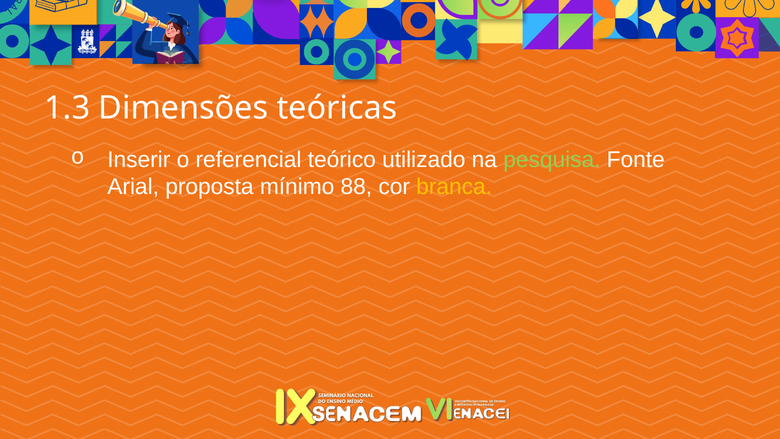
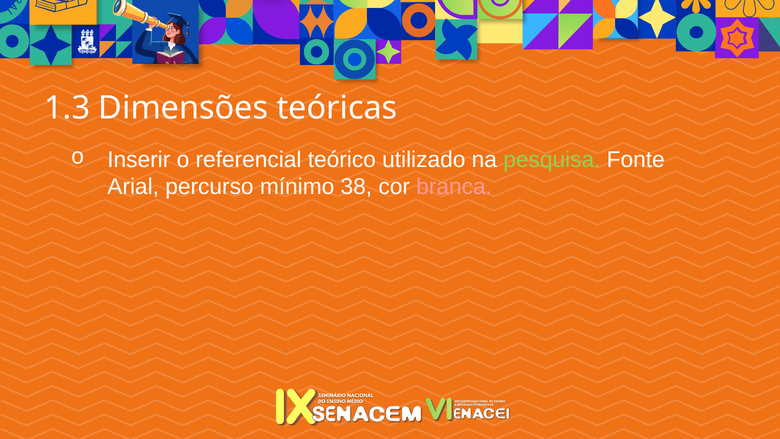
proposta: proposta -> percurso (209, 187)
88: 88 -> 38 (356, 187)
branca colour: yellow -> pink (454, 187)
